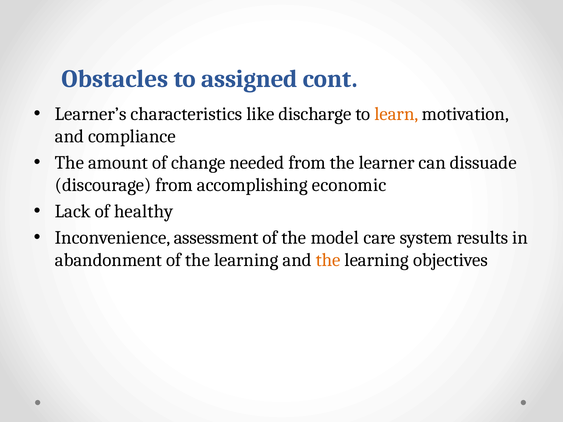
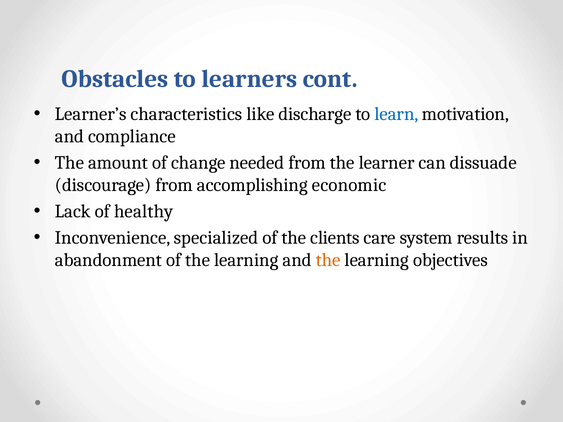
assigned: assigned -> learners (249, 79)
learn colour: orange -> blue (396, 114)
assessment: assessment -> specialized (216, 238)
model: model -> clients (335, 238)
